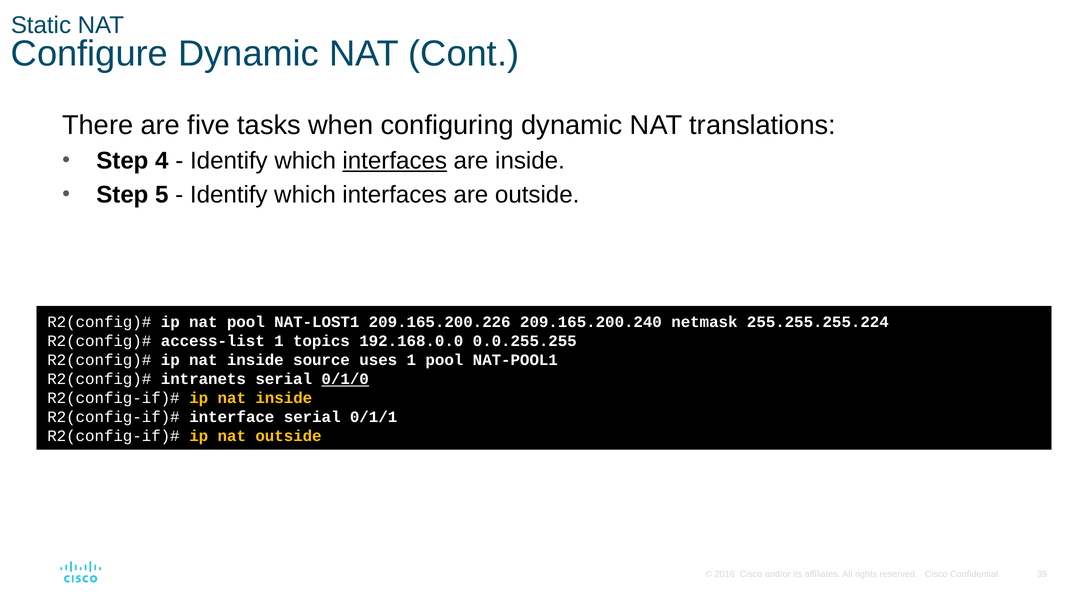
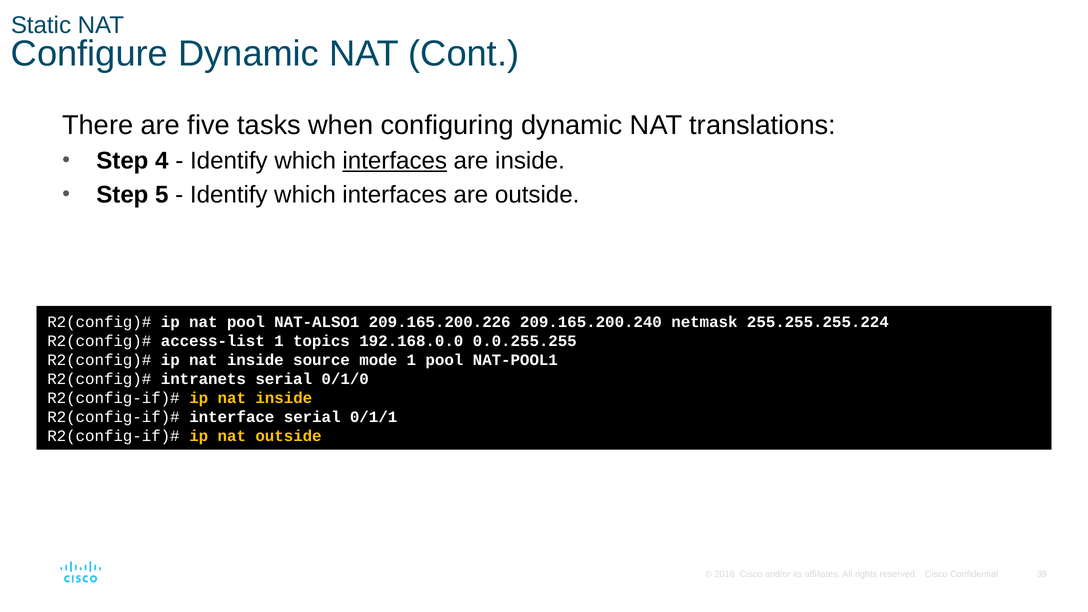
NAT-LOST1: NAT-LOST1 -> NAT-ALSO1 (317, 322)
uses: uses -> mode (378, 360)
0/1/0 underline: present -> none (345, 379)
